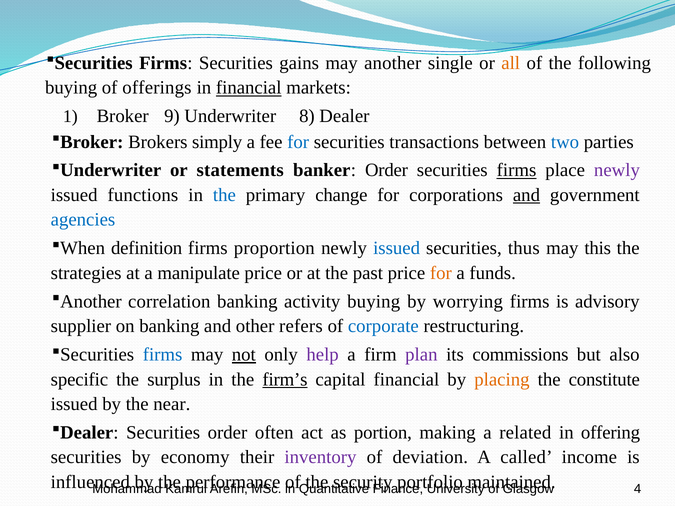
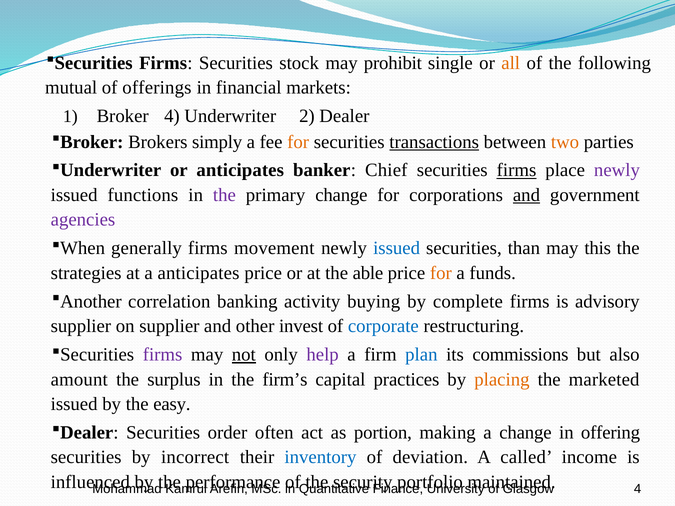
gains: gains -> stock (299, 63)
another: another -> prohibit (393, 63)
buying: buying -> mutual (71, 88)
financial underline: present -> none (249, 88)
Broker 9: 9 -> 4 (172, 116)
8: 8 -> 2 (307, 116)
for colour: blue -> orange (298, 142)
transactions underline: none -> present (434, 142)
two colour: blue -> orange (565, 142)
or statements: statements -> anticipates (240, 170)
banker Order: Order -> Chief (386, 170)
the colour: blue -> purple (224, 195)
agencies colour: blue -> purple (83, 220)
definition: definition -> generally (146, 248)
proportion: proportion -> movement (274, 248)
thus: thus -> than (524, 248)
a manipulate: manipulate -> anticipates (198, 273)
past: past -> able (368, 273)
worrying: worrying -> complete (468, 302)
on banking: banking -> supplier (169, 326)
refers: refers -> invest (301, 326)
firms colour: blue -> purple (163, 355)
plan colour: purple -> blue (421, 355)
specific: specific -> amount (79, 380)
firm’s underline: present -> none (285, 380)
capital financial: financial -> practices (406, 380)
constitute: constitute -> marketed (604, 380)
near: near -> easy (172, 404)
a related: related -> change (525, 433)
economy: economy -> incorrect (195, 458)
inventory colour: purple -> blue (320, 458)
